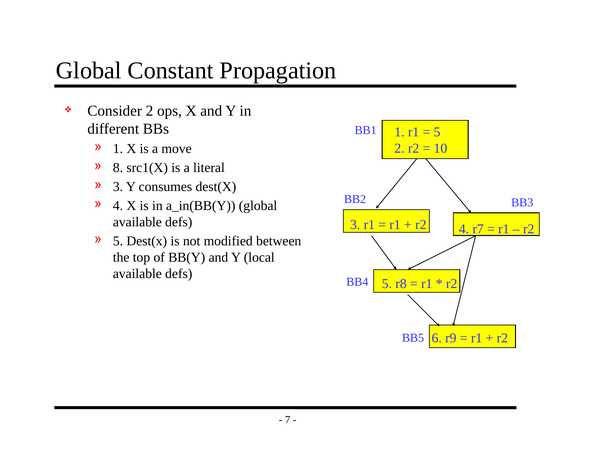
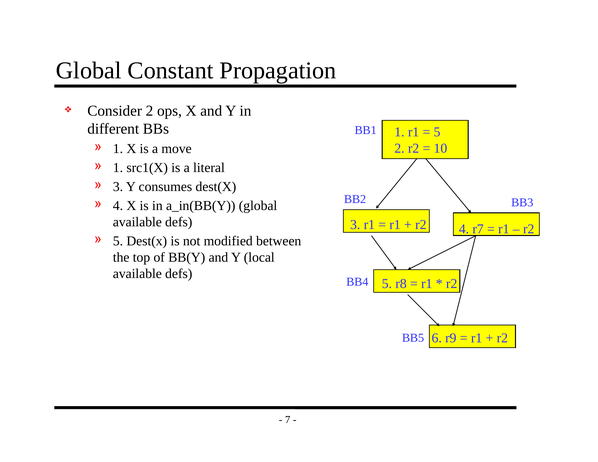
8: 8 -> 1 (118, 168)
